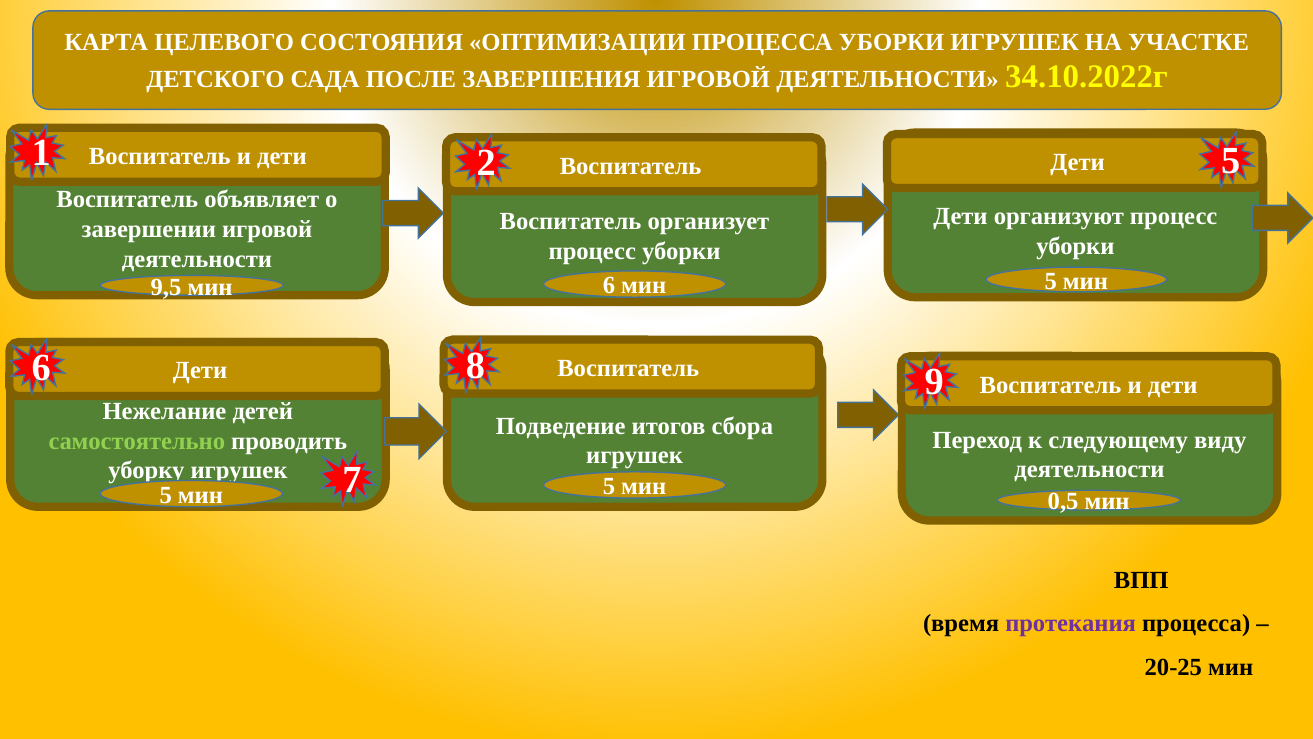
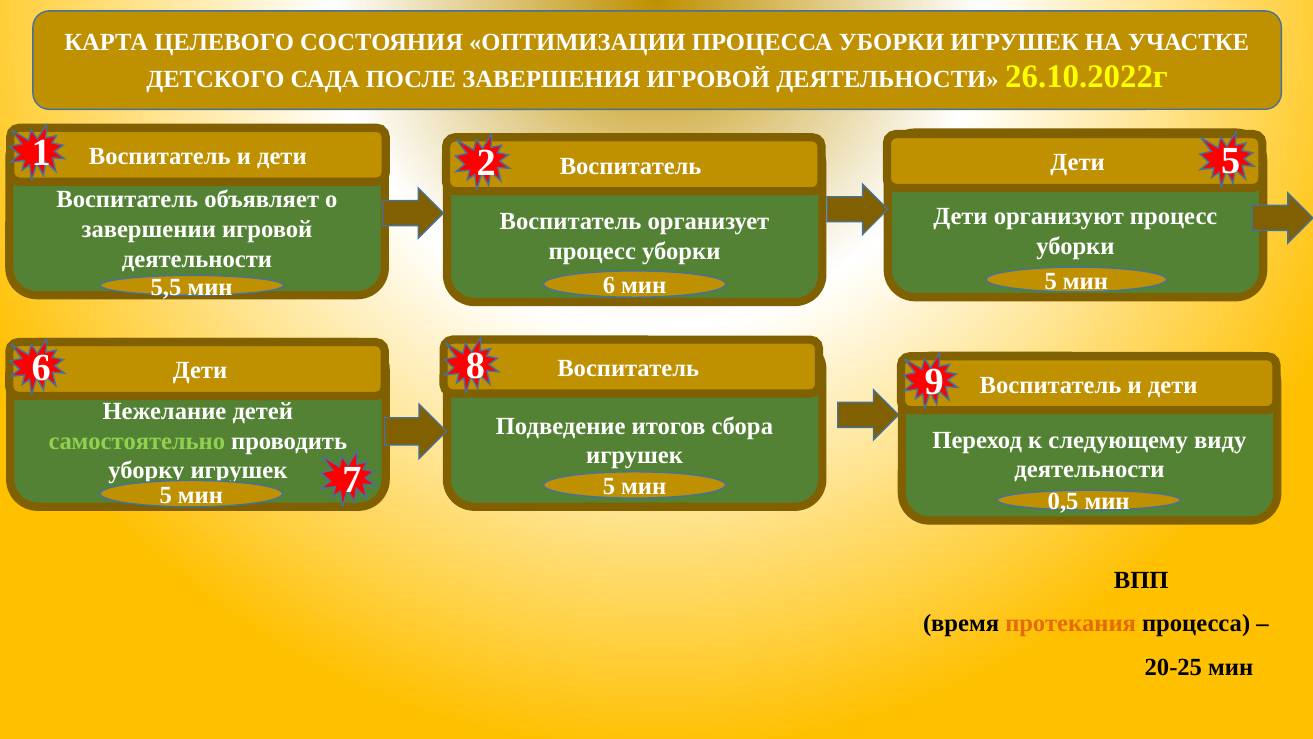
34.10.2022г: 34.10.2022г -> 26.10.2022г (1087, 77)
9,5: 9,5 -> 5,5 (166, 287)
протекания colour: purple -> orange (1071, 623)
